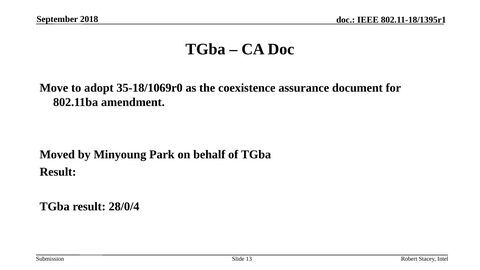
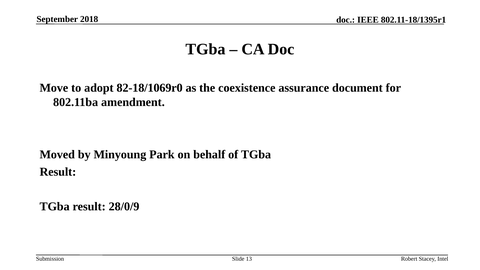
35-18/1069r0: 35-18/1069r0 -> 82-18/1069r0 (150, 88)
28/0/4: 28/0/4 -> 28/0/9 (124, 207)
